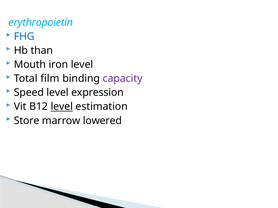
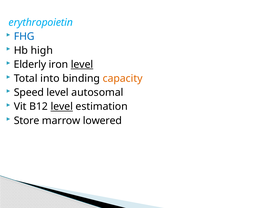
than: than -> high (42, 51)
Mouth: Mouth -> Elderly (30, 65)
level underline: none -> present (82, 65)
film: film -> into (50, 79)
capacity colour: purple -> orange (123, 79)
expression: expression -> autosomal (97, 93)
